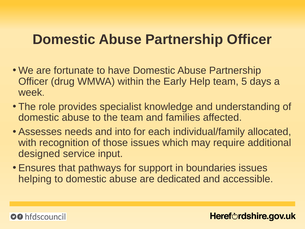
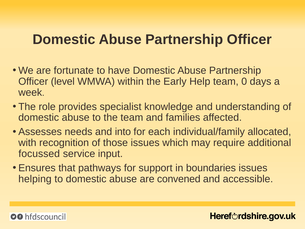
drug: drug -> level (63, 81)
5: 5 -> 0 (244, 81)
designed: designed -> focussed (39, 154)
dedicated: dedicated -> convened (179, 179)
